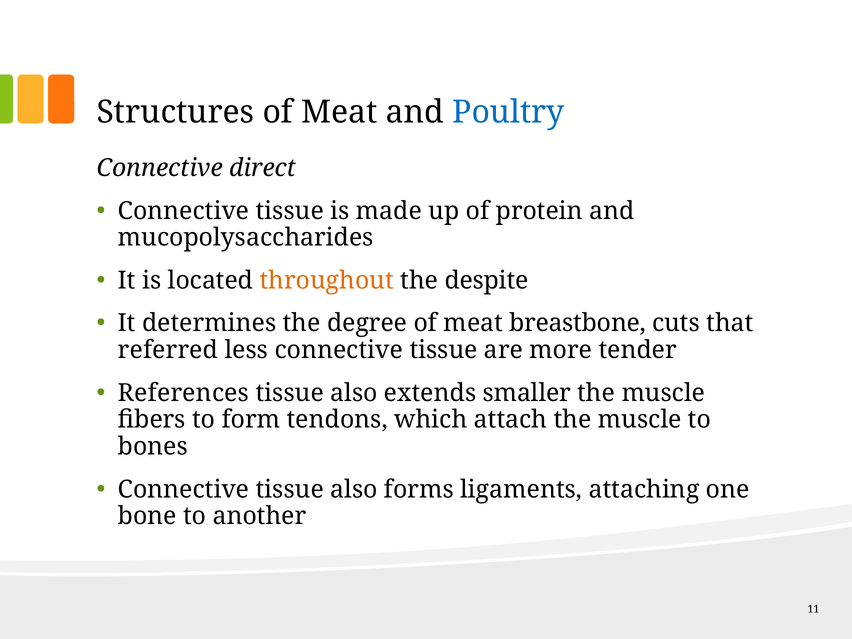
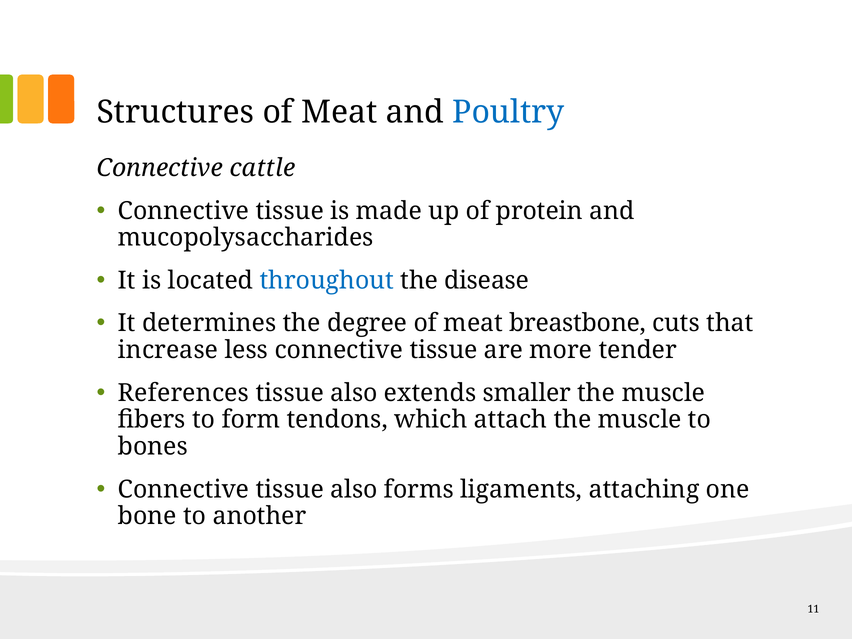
direct: direct -> cattle (262, 168)
throughout colour: orange -> blue (327, 280)
despite: despite -> disease (487, 280)
referred: referred -> increase (168, 350)
